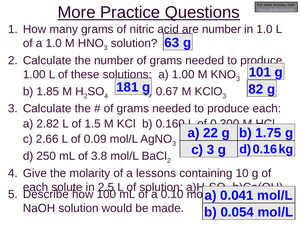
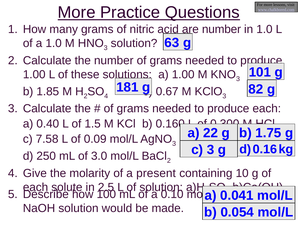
2.82: 2.82 -> 0.40 (48, 124)
2.66: 2.66 -> 7.58 (47, 139)
3.8: 3.8 -> 3.0 (99, 156)
a lessons: lessons -> present (156, 173)
